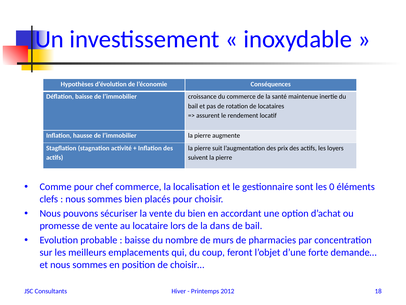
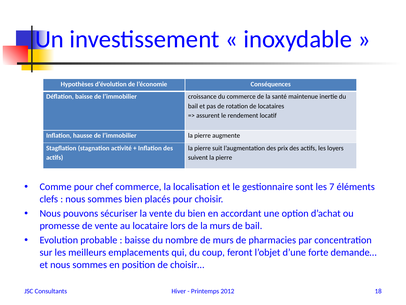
0: 0 -> 7 (332, 187)
la dans: dans -> murs (220, 225)
